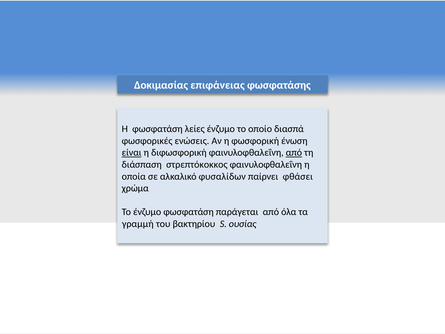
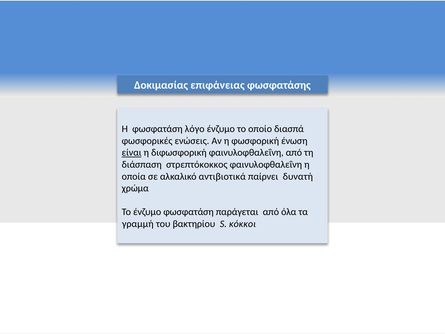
λείες: λείες -> λόγο (195, 129)
από underline: present -> none (294, 153)
φυσαλίδων: φυσαλίδων -> αντιβιοτικά (222, 176)
φθάσει: φθάσει -> δυνατή (298, 176)
ουσίας: ουσίας -> κόκκοι (243, 224)
